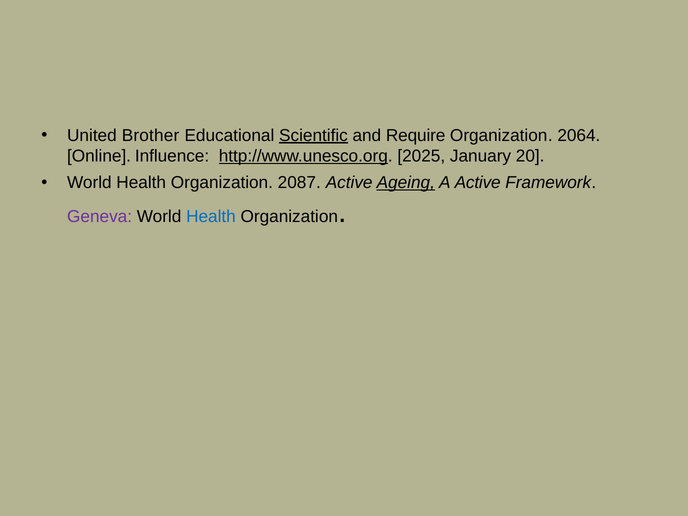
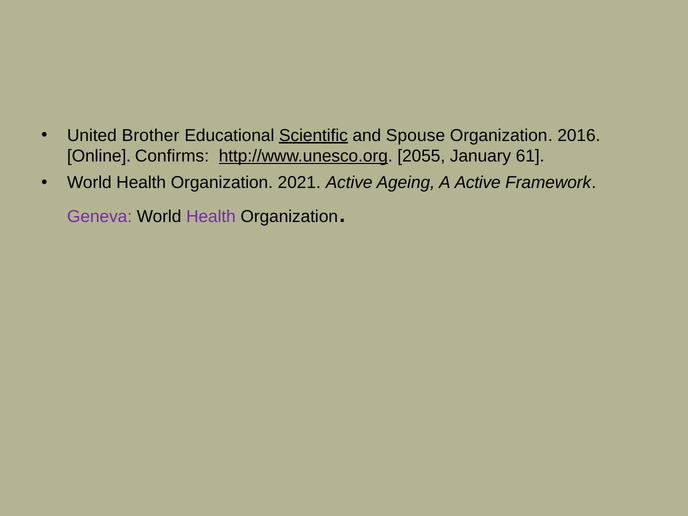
Require: Require -> Spouse (416, 135)
2064: 2064 -> 2016 (579, 135)
Influence: Influence -> Confirms (172, 156)
2025: 2025 -> 2055 (421, 156)
20: 20 -> 61 (530, 156)
2087: 2087 -> 2021 (299, 183)
Ageing underline: present -> none (406, 183)
Health colour: blue -> purple (211, 217)
